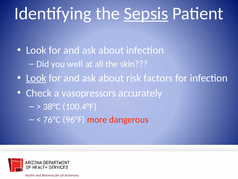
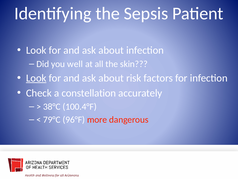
Sepsis underline: present -> none (146, 13)
vasopressors: vasopressors -> constellation (89, 93)
76°C: 76°C -> 79°C (52, 119)
